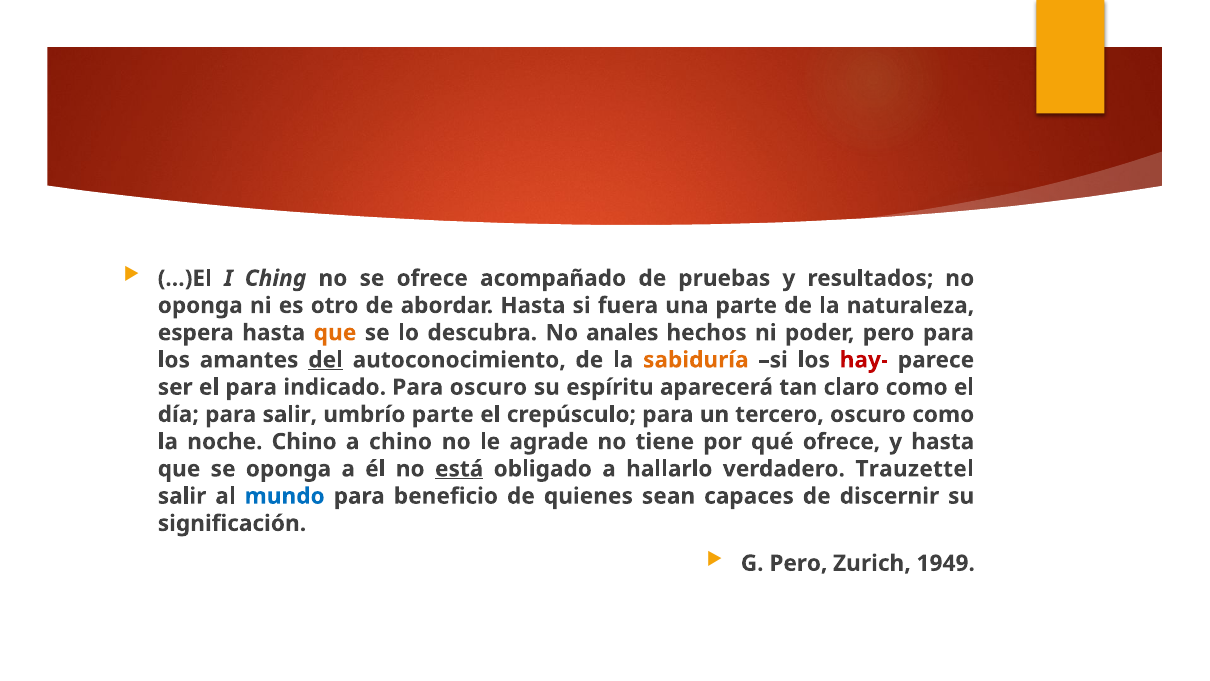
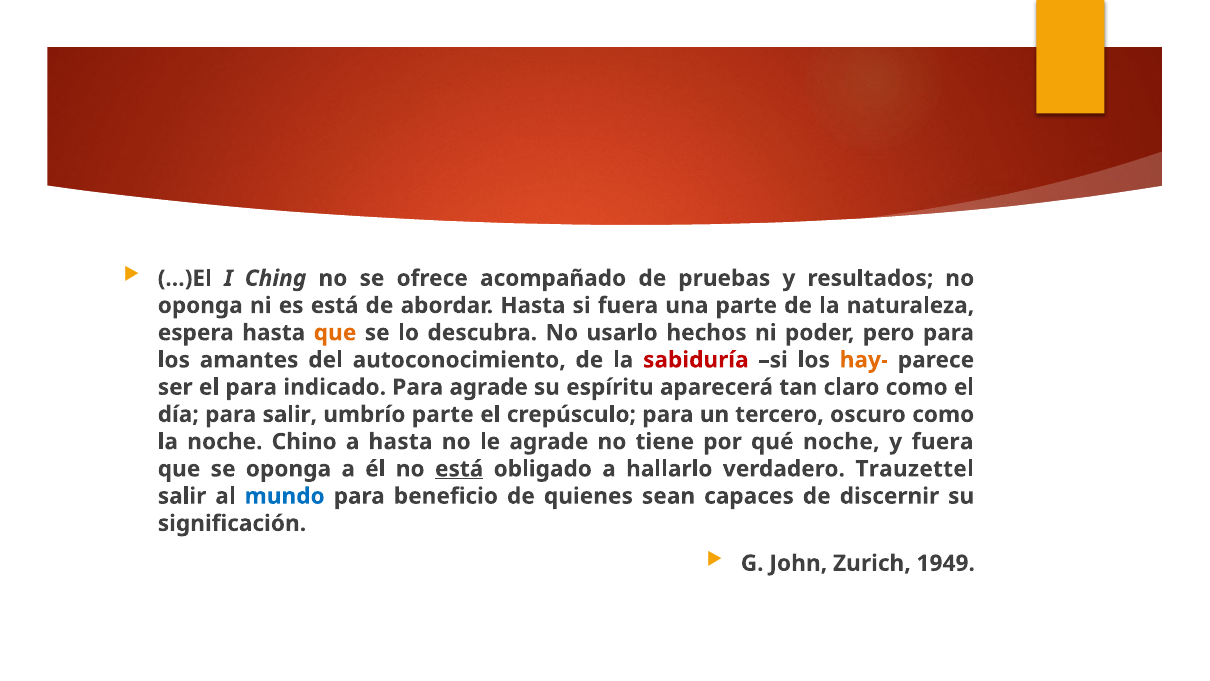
es otro: otro -> está (335, 305)
anales: anales -> usarlo (622, 333)
del underline: present -> none (326, 360)
sabiduría colour: orange -> red (696, 360)
hay- colour: red -> orange (864, 360)
Para oscuro: oscuro -> agrade (489, 387)
a chino: chino -> hasta (401, 441)
qué ofrece: ofrece -> noche (841, 441)
y hasta: hasta -> fuera (943, 441)
G Pero: Pero -> John (798, 563)
